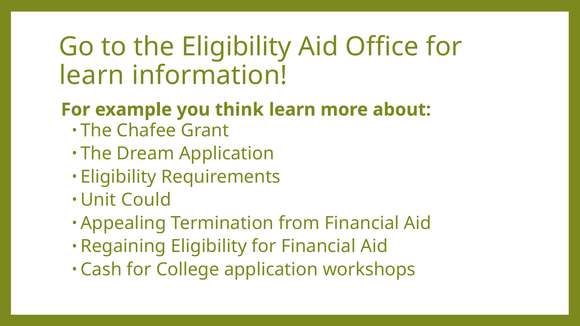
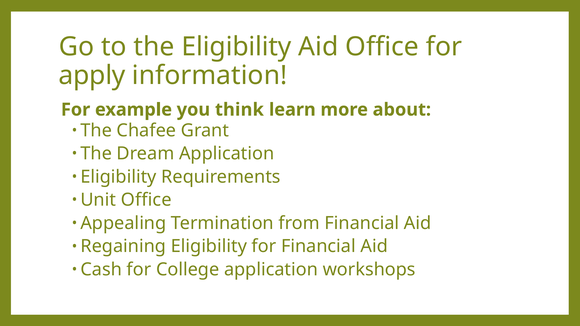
learn: learn -> apply (92, 75)
Unit Could: Could -> Office (146, 200)
